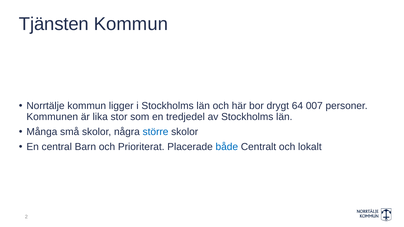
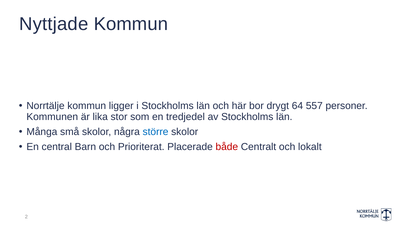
Tjänsten: Tjänsten -> Nyttjade (54, 24)
007: 007 -> 557 (314, 106)
både colour: blue -> red (227, 147)
